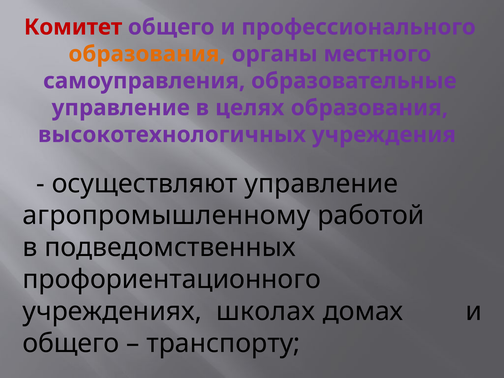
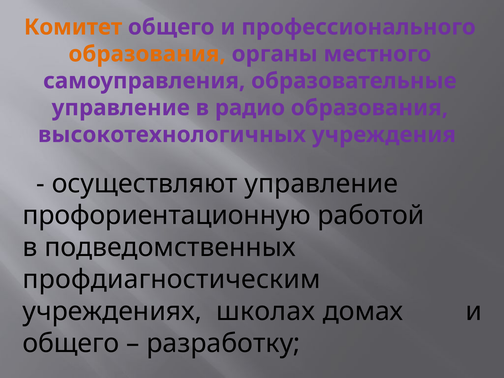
Комитет colour: red -> orange (73, 27)
целях: целях -> радио (250, 108)
агропромышленному: агропромышленному -> профориентационную (167, 216)
профориентационного: профориентационного -> профдиагностическим (172, 279)
транспорту: транспорту -> разработку (223, 343)
